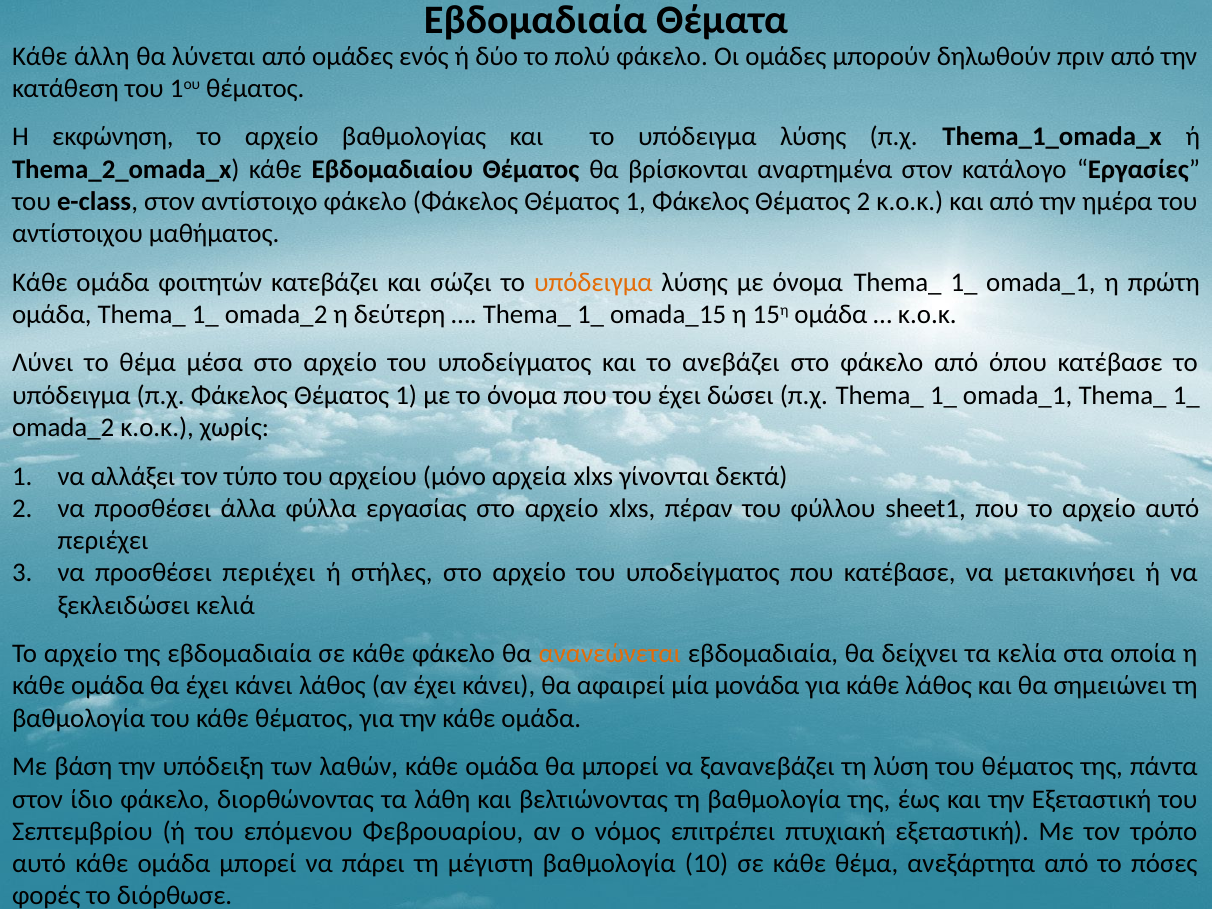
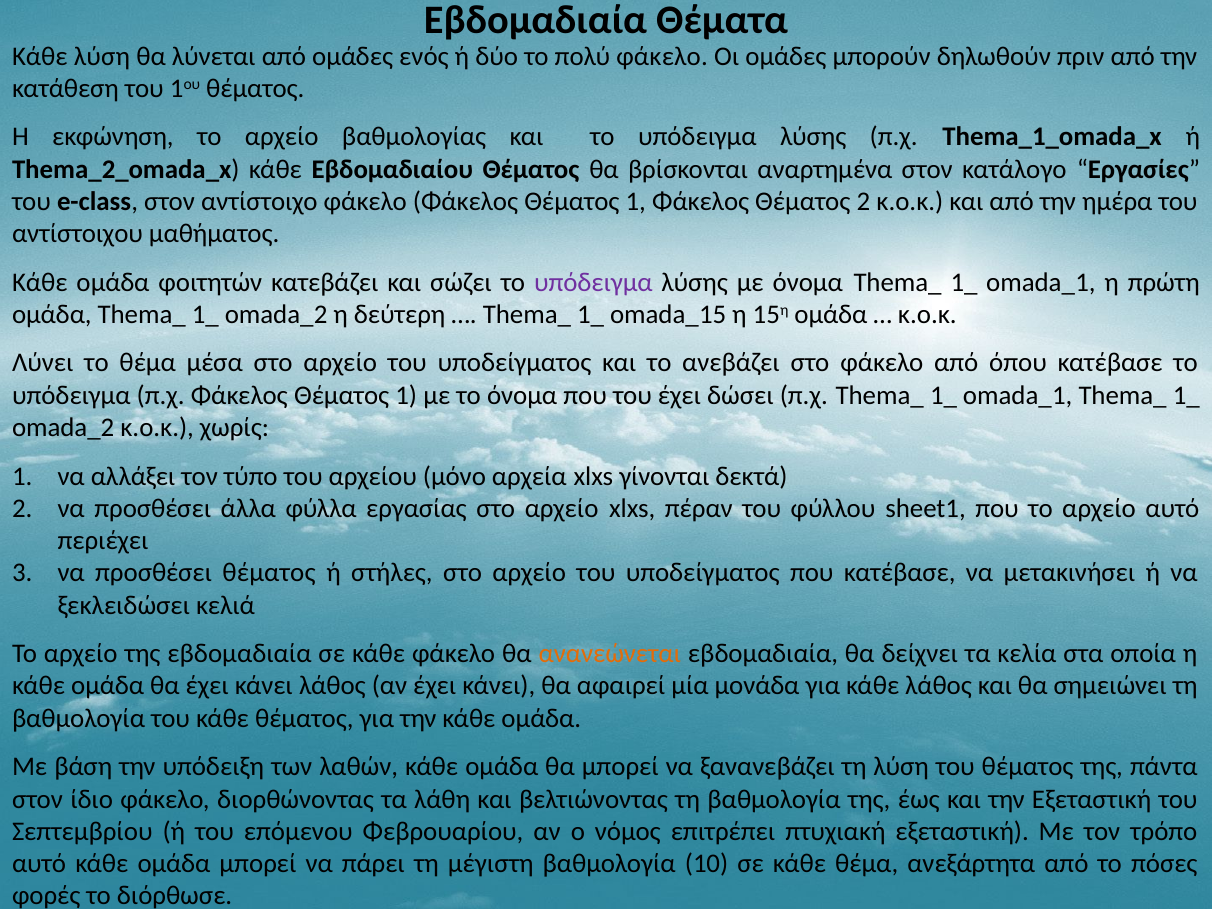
Κάθε άλλη: άλλη -> λύση (102, 56)
υπόδειγμα colour: orange -> purple (593, 282)
προσθέσει περιέχει: περιέχει -> θέματος (269, 573)
